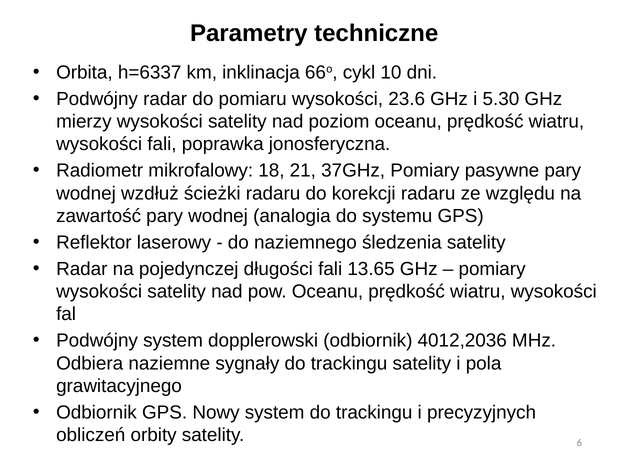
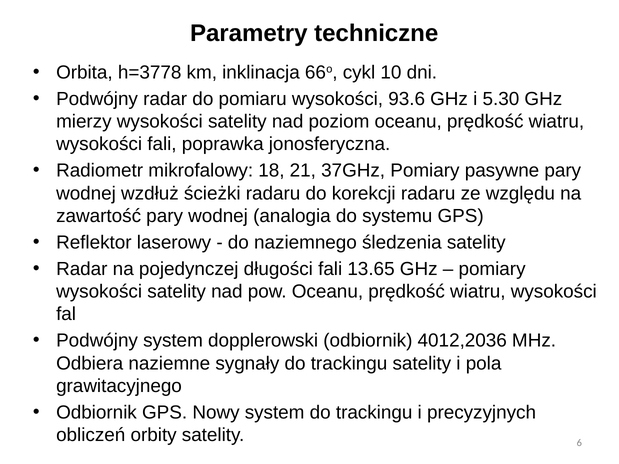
h=6337: h=6337 -> h=3778 (150, 72)
23.6: 23.6 -> 93.6 (407, 99)
